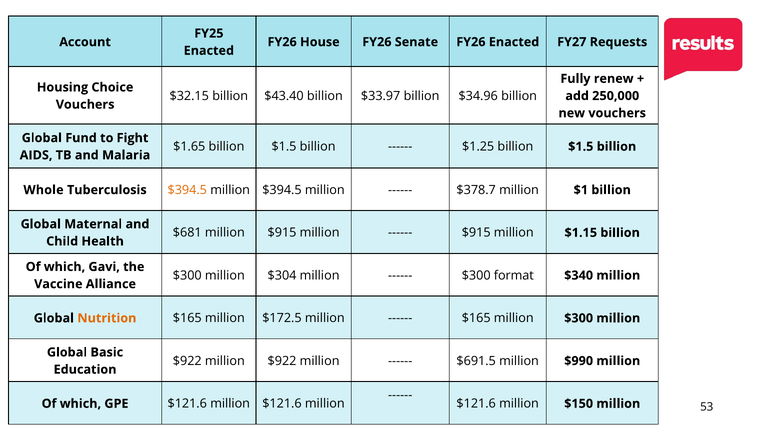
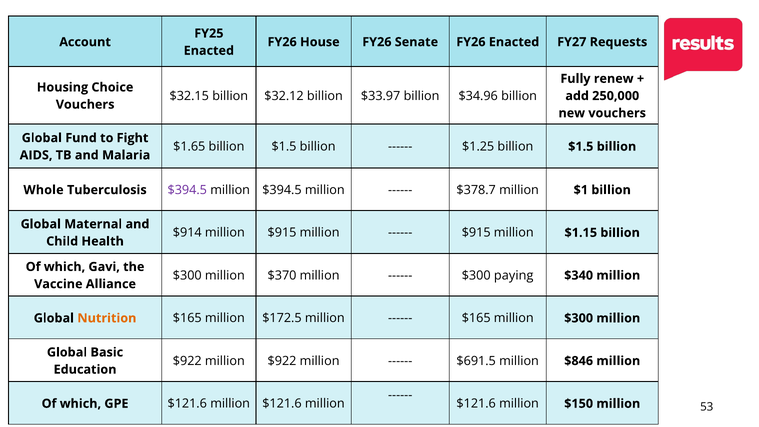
$43.40: $43.40 -> $32.12 (284, 96)
$394.5 colour: orange -> purple (187, 190)
$681: $681 -> $914 (187, 233)
$304: $304 -> $370 (282, 275)
format: format -> paying (514, 275)
$990: $990 -> $846 (579, 361)
